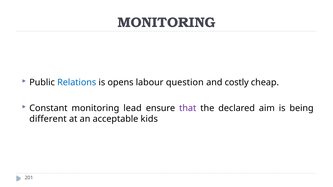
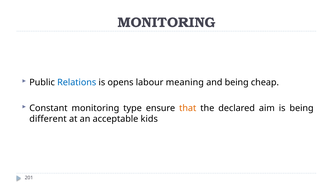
question: question -> meaning (185, 83)
and costly: costly -> being (237, 83)
lead: lead -> type (133, 108)
that colour: purple -> orange (188, 108)
